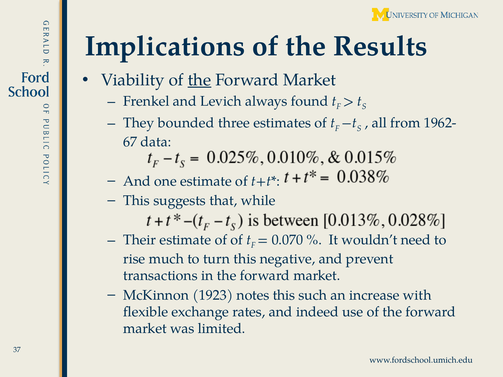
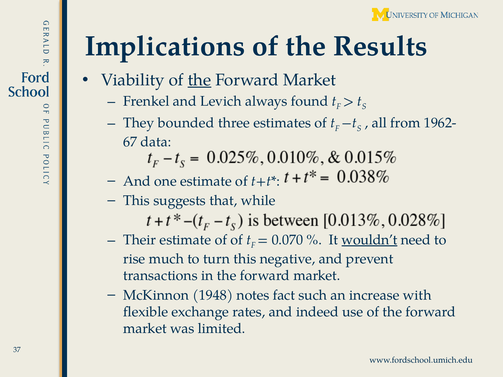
wouldn’t underline: none -> present (369, 240)
1923: 1923 -> 1948 (213, 295)
notes this: this -> fact (284, 295)
